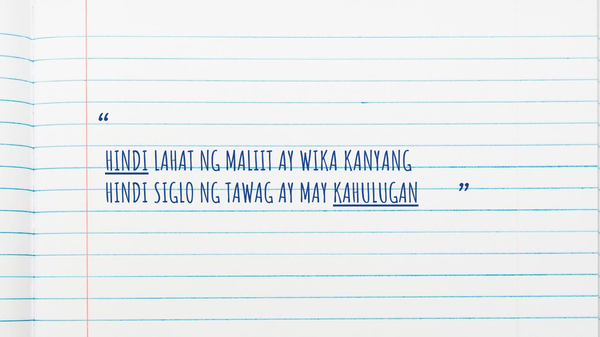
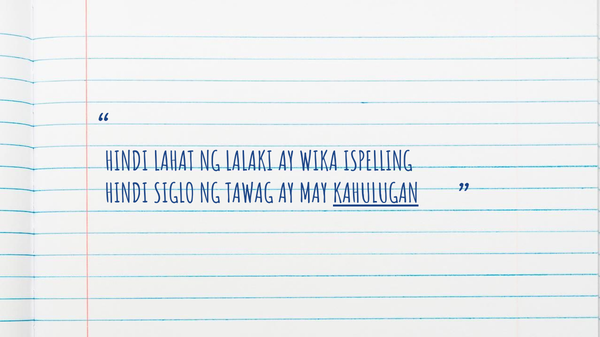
HINDI underline: present -> none (127, 162)
MALIIT: MALIIT -> LALAKI (249, 162)
KANYANG: KANYANG -> ISPELLING (378, 162)
